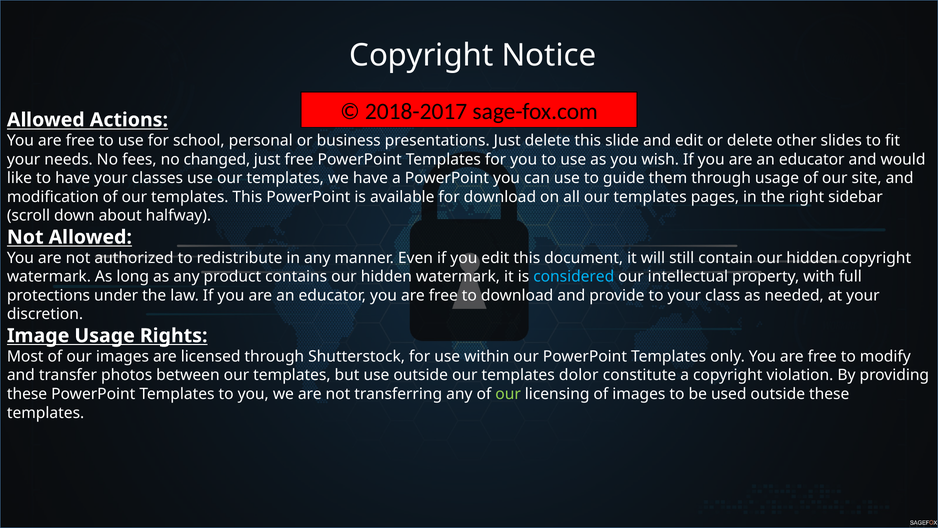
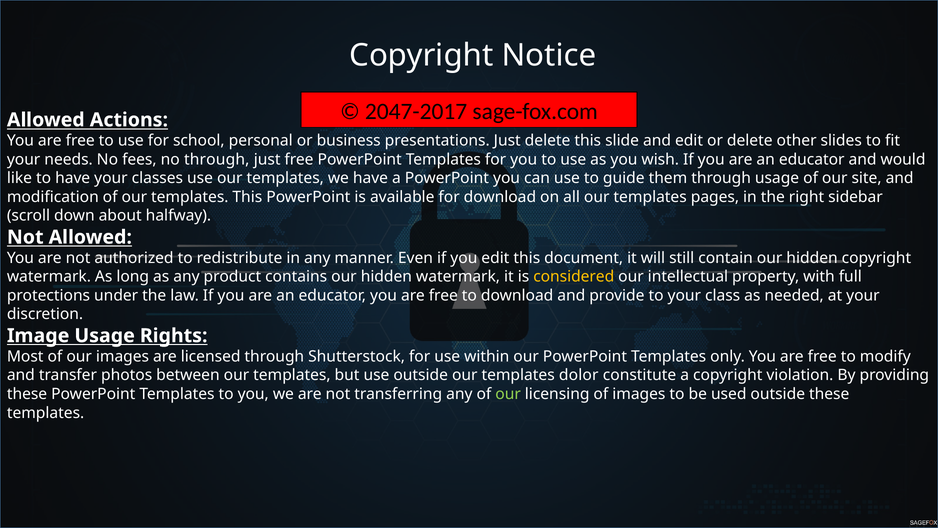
2018-2017: 2018-2017 -> 2047-2017 (416, 111)
no changed: changed -> through (217, 159)
considered colour: light blue -> yellow (574, 277)
